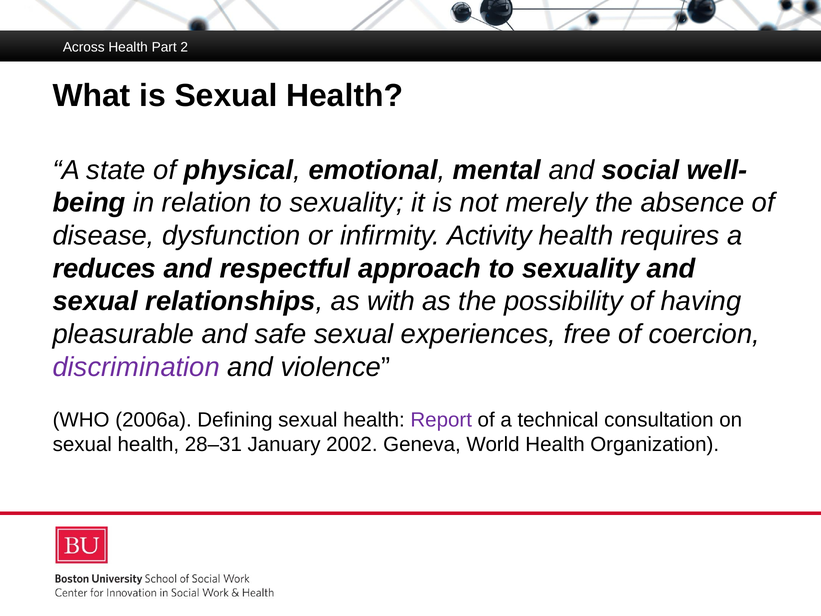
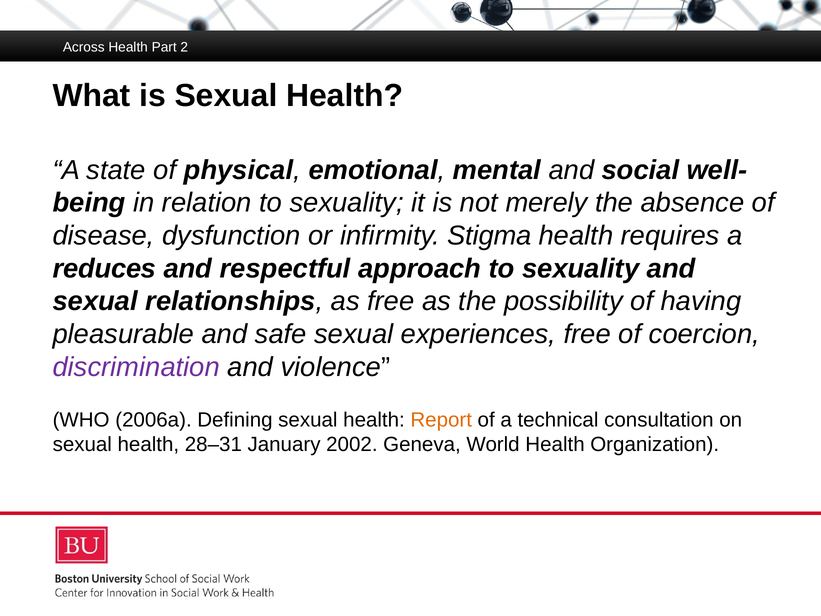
Activity: Activity -> Stigma (489, 236)
as with: with -> free (391, 301)
Report colour: purple -> orange (441, 420)
